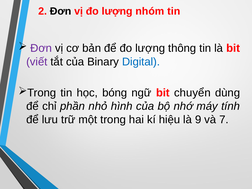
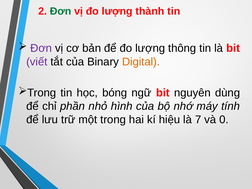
Đơn colour: black -> green (61, 11)
nhóm: nhóm -> thành (150, 11)
Digital colour: blue -> orange (141, 62)
chuyển: chuyển -> nguyên (192, 93)
9: 9 -> 7 (198, 120)
7: 7 -> 0 (224, 120)
